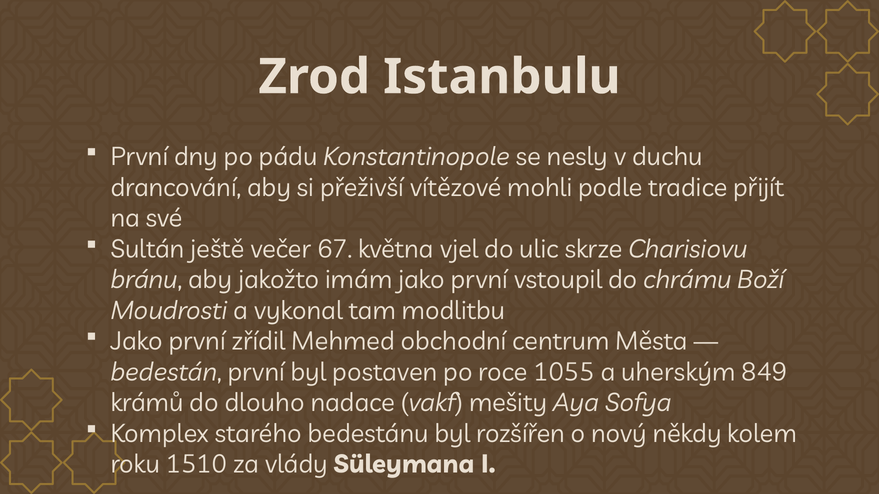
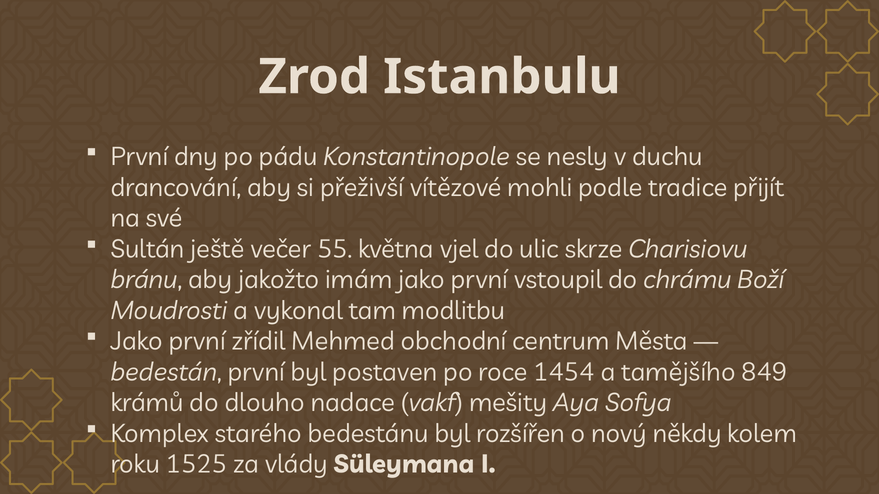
67: 67 -> 55 (335, 249)
1055: 1055 -> 1454 (564, 372)
uherským: uherským -> tamějšího (678, 372)
1510: 1510 -> 1525 (196, 465)
